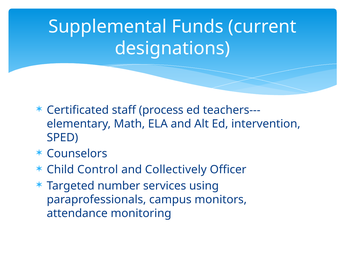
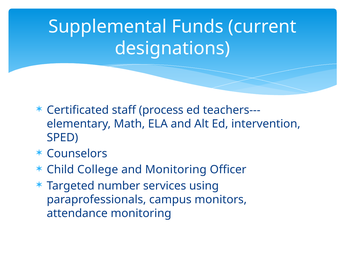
Control: Control -> College (98, 170)
and Collectively: Collectively -> Monitoring (176, 170)
